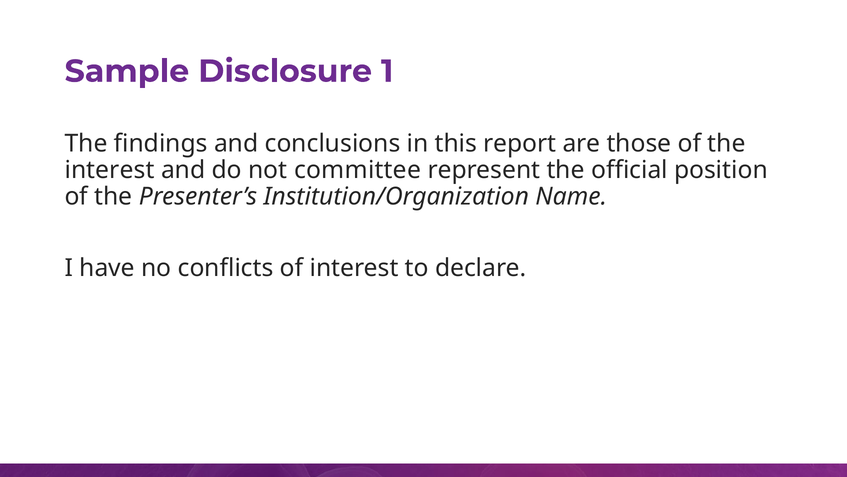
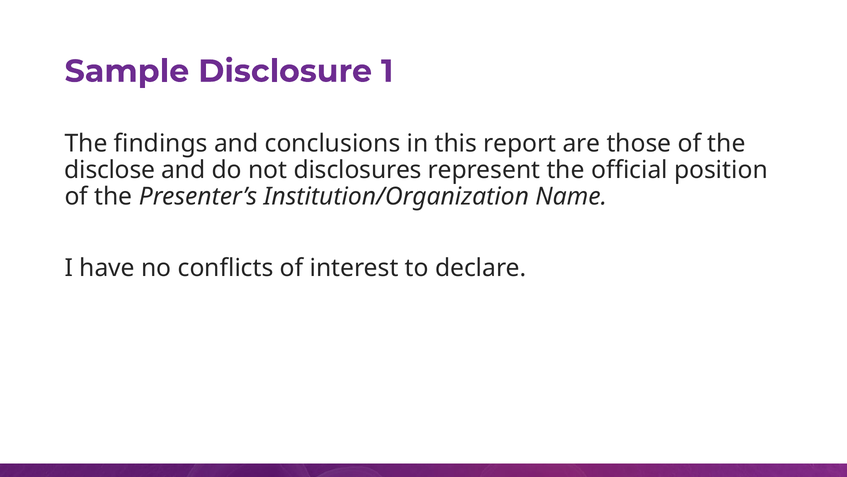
interest: interest -> disclose (110, 170)
committee: committee -> disclosures (358, 170)
